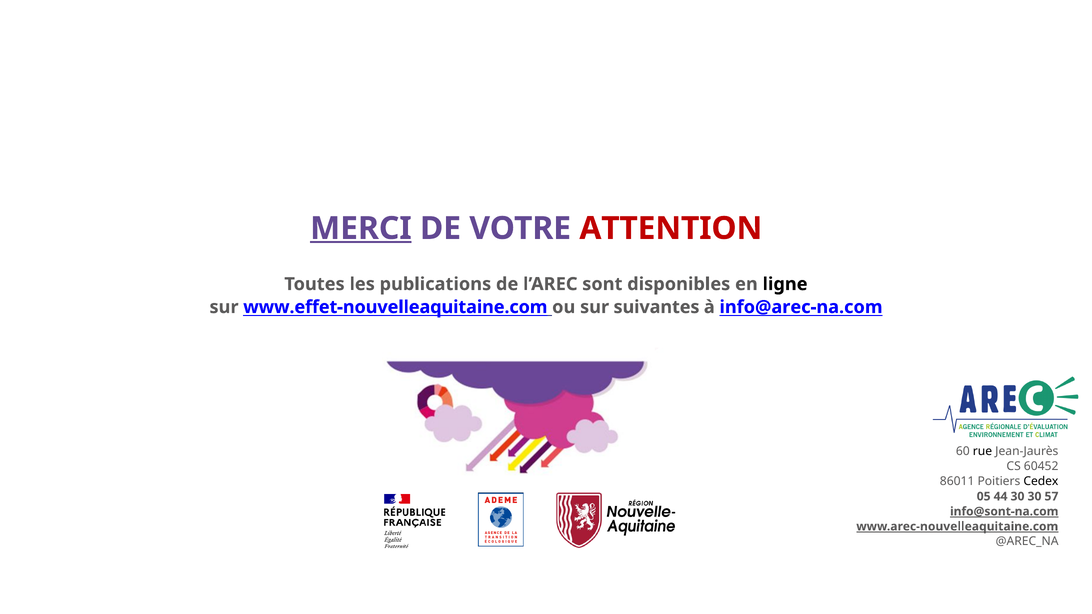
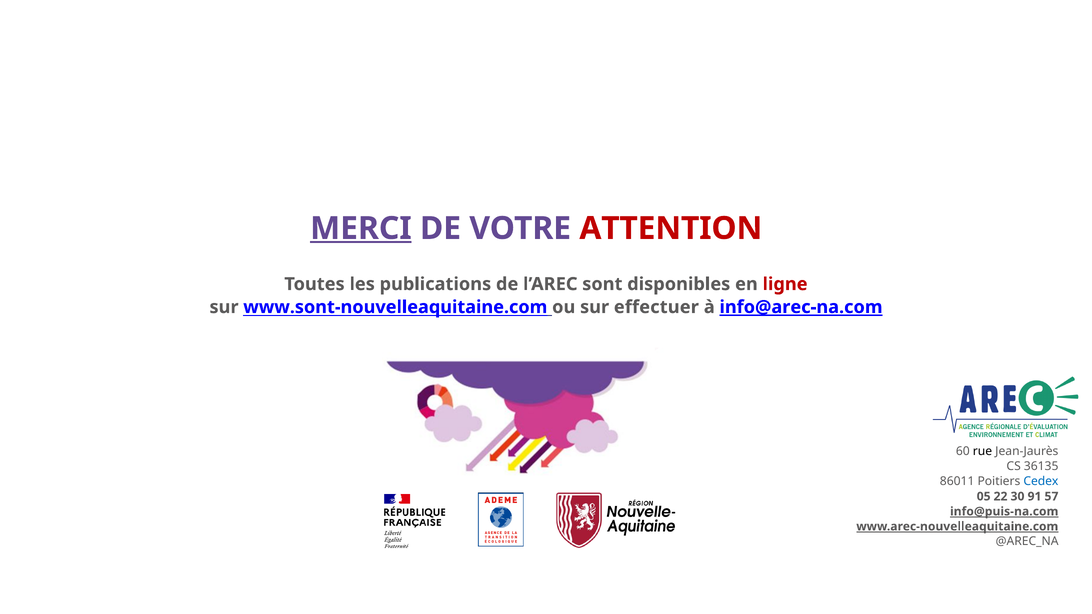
ligne colour: black -> red (785, 284)
www.effet-nouvelleaquitaine.com: www.effet-nouvelleaquitaine.com -> www.sont-nouvelleaquitaine.com (395, 307)
suivantes: suivantes -> effectuer (656, 307)
info@arec-na.com underline: none -> present (801, 307)
60452: 60452 -> 36135 (1041, 467)
Cedex colour: black -> blue (1041, 482)
44: 44 -> 22 (1001, 497)
30 30: 30 -> 91 (1035, 497)
info@sont-na.com: info@sont-na.com -> info@puis-na.com (1004, 512)
